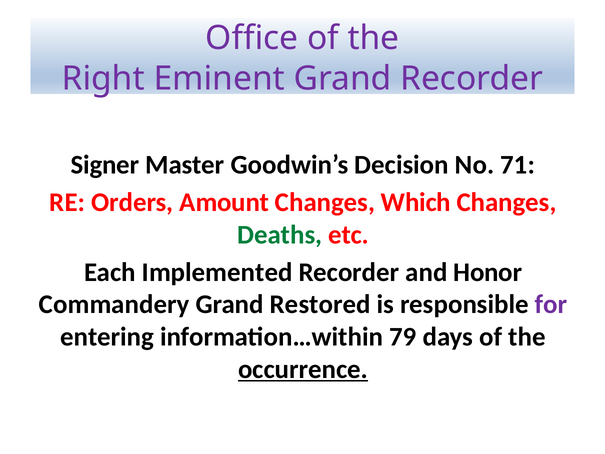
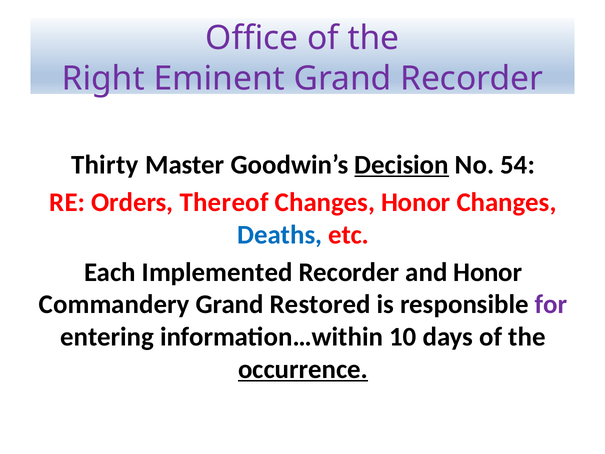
Signer: Signer -> Thirty (105, 165)
Decision underline: none -> present (402, 165)
71: 71 -> 54 (518, 165)
Amount: Amount -> Thereof (224, 202)
Changes Which: Which -> Honor (416, 202)
Deaths colour: green -> blue (280, 235)
79: 79 -> 10 (403, 337)
